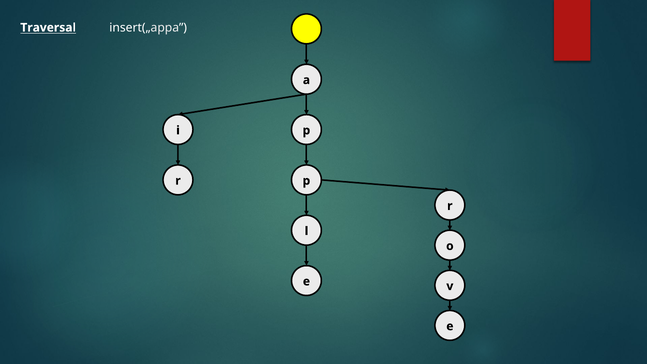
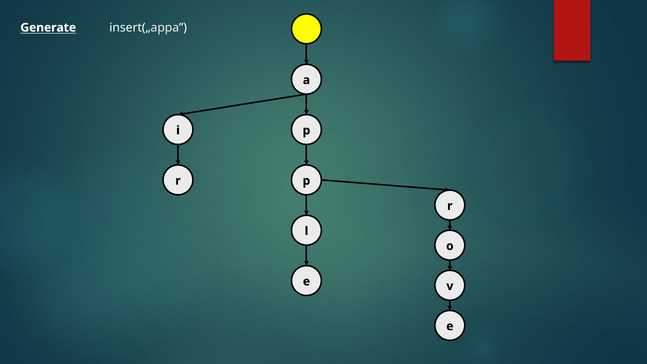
Traversal: Traversal -> Generate (48, 28)
